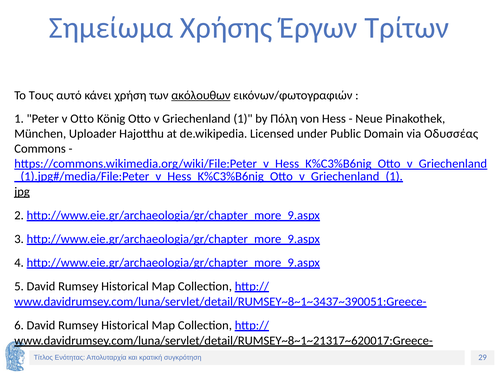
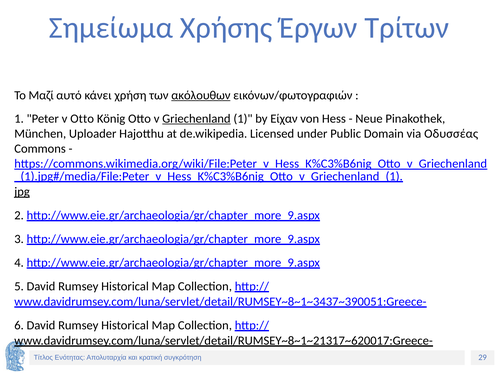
Τους: Τους -> Μαζί (41, 95)
Griechenland underline: none -> present (196, 119)
Πόλη: Πόλη -> Είχαν (284, 119)
